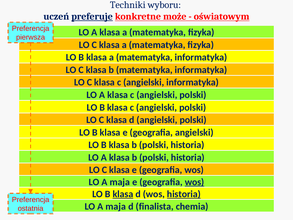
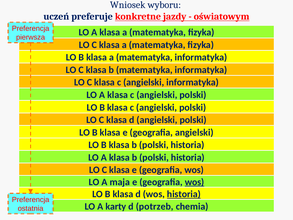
Techniki: Techniki -> Wniosek (128, 5)
preferuje underline: present -> none (92, 17)
może: może -> jazdy (175, 17)
klasa underline: present -> none (123, 194)
maja: maja -> karty (116, 206)
finalista: finalista -> potrzeb (155, 206)
